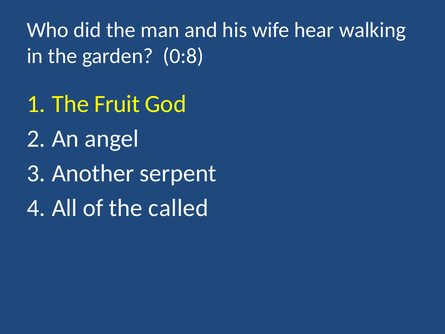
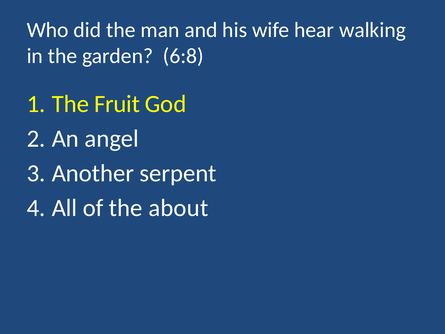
0:8: 0:8 -> 6:8 (183, 56)
called: called -> about (178, 208)
